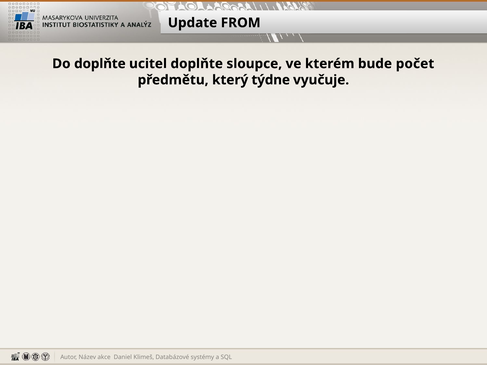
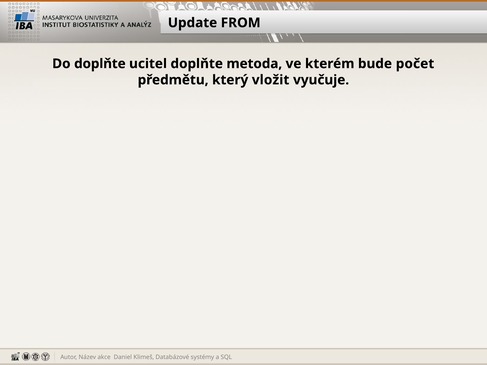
sloupce: sloupce -> metoda (254, 64)
týdne: týdne -> vložit (271, 80)
